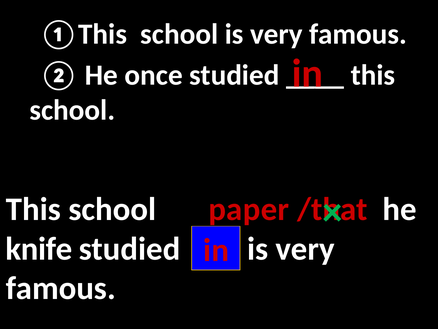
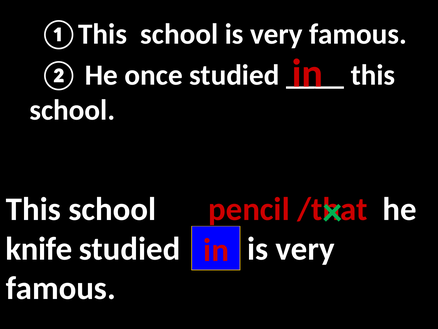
paper: paper -> pencil (249, 209)
